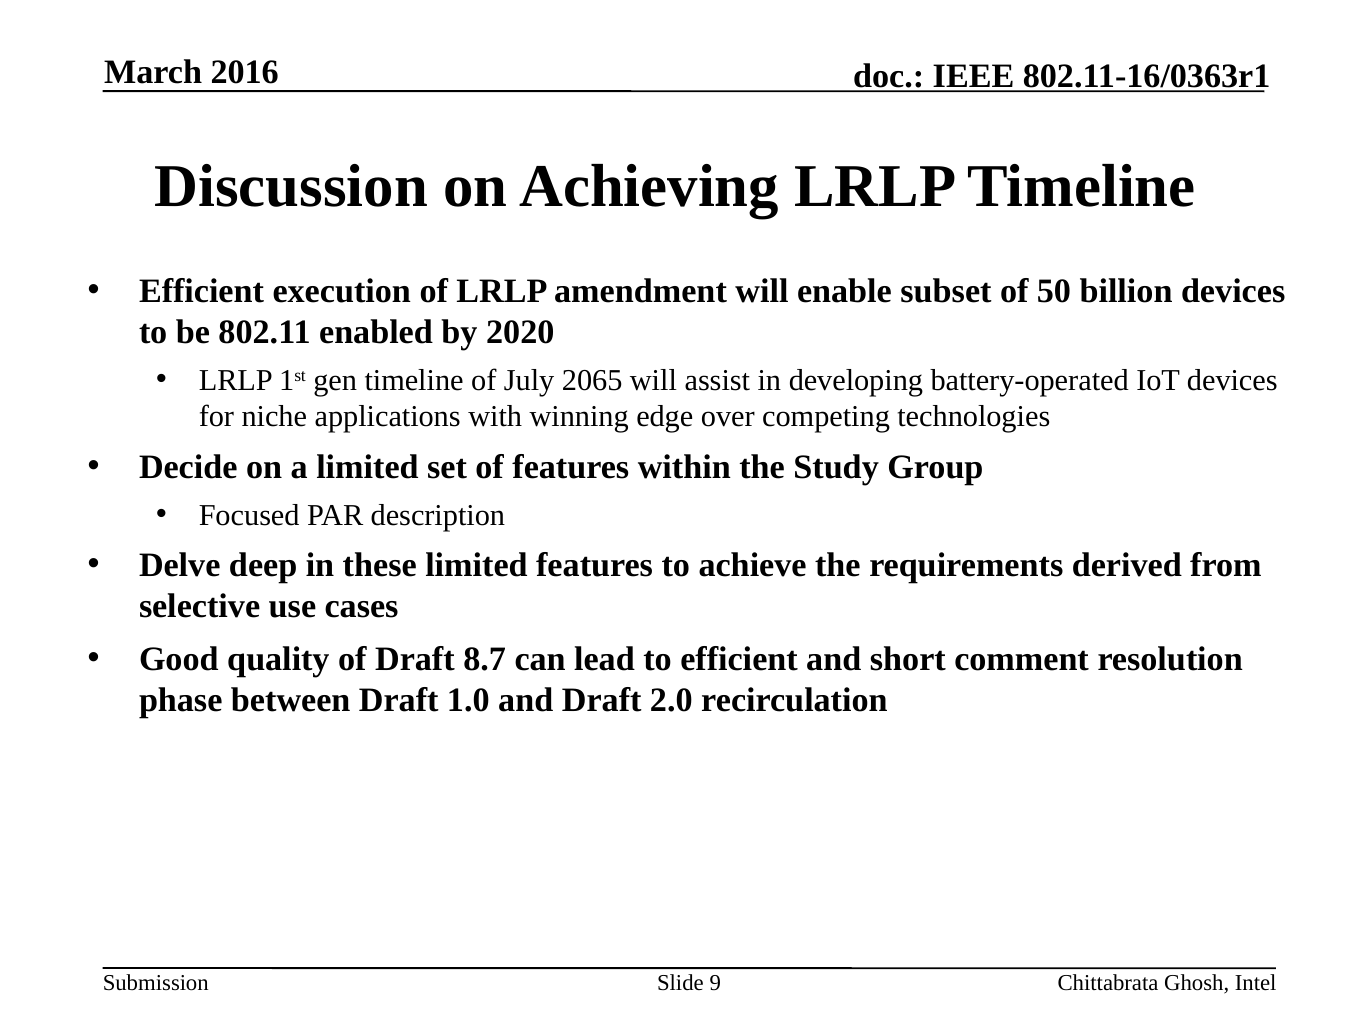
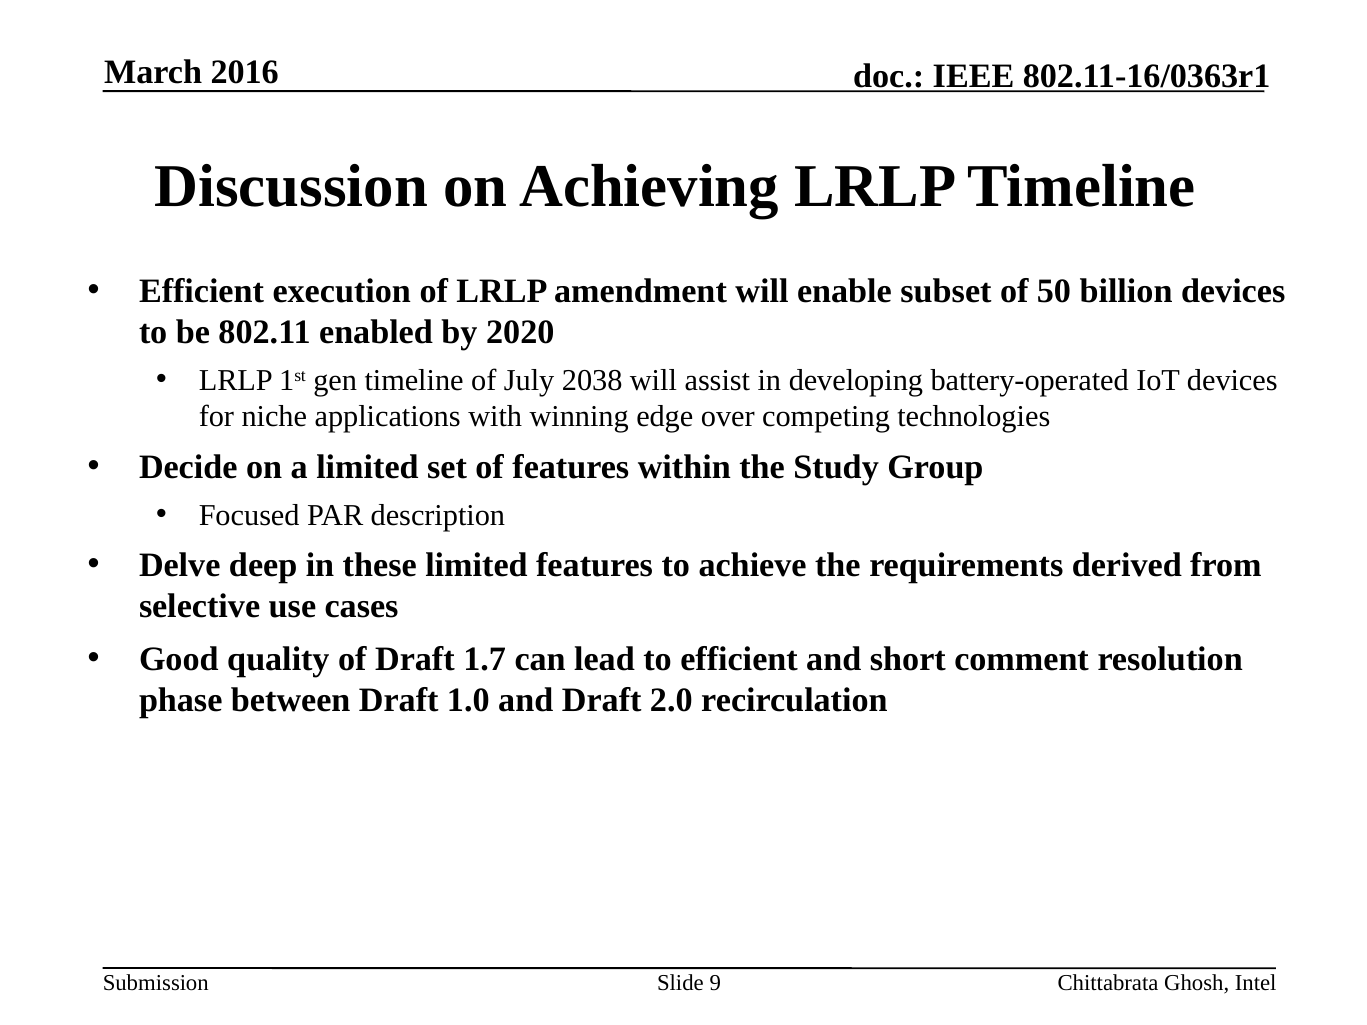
2065: 2065 -> 2038 (592, 380)
8.7: 8.7 -> 1.7 (485, 659)
